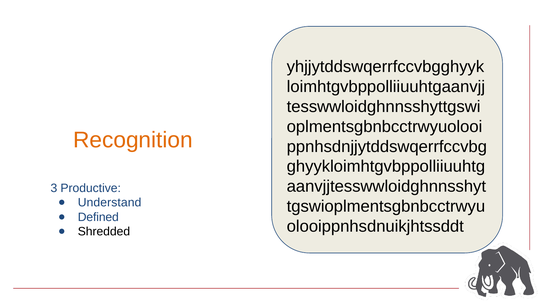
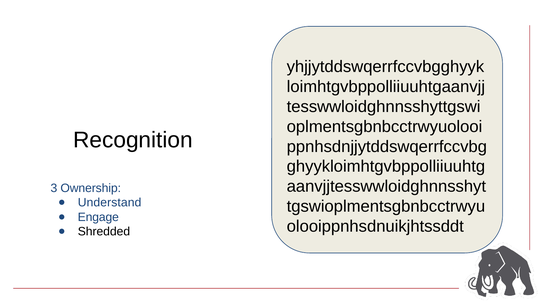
Recognition colour: orange -> black (133, 140)
Productive: Productive -> Ownership (91, 188)
Defined: Defined -> Engage (98, 218)
